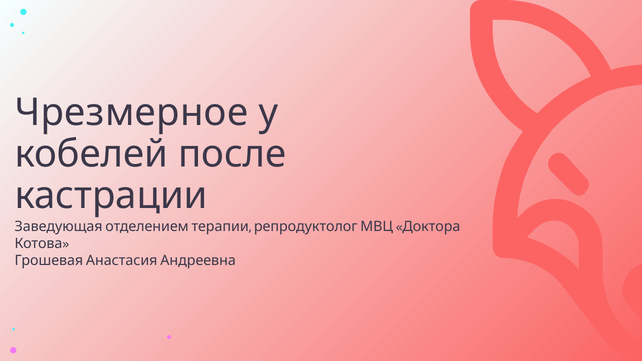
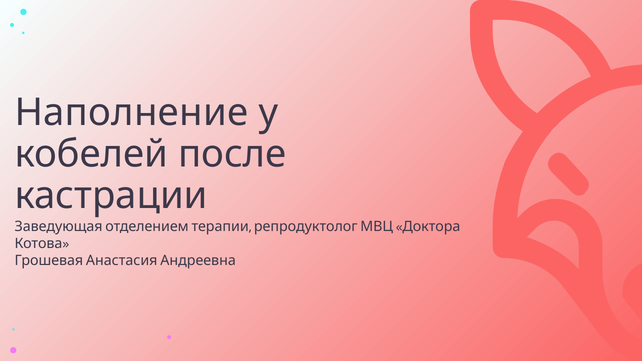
Чрезмерное: Чрезмерное -> Наполнение (131, 113)
